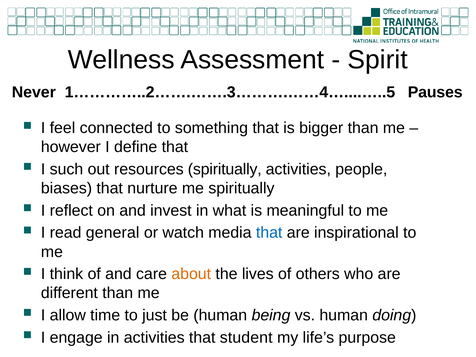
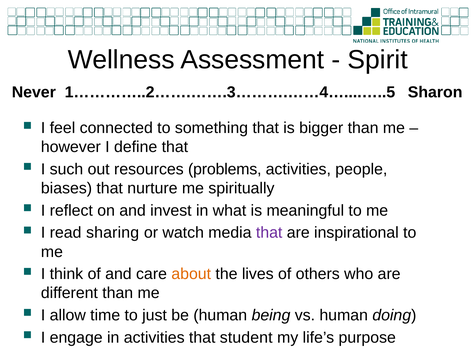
Pauses: Pauses -> Sharon (435, 92)
resources spiritually: spiritually -> problems (225, 169)
general: general -> sharing (113, 233)
that colour: blue -> purple (269, 233)
